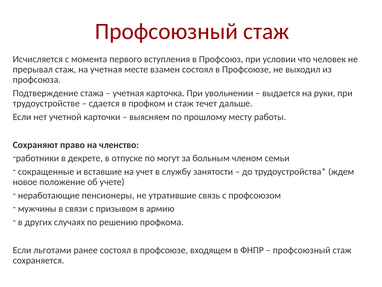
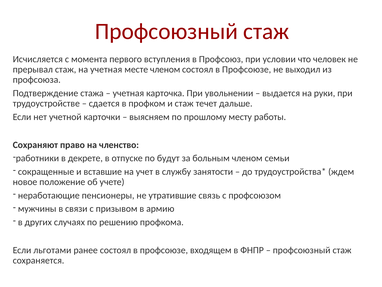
месте взамен: взамен -> членом (165, 69)
могут: могут -> будут (168, 158)
